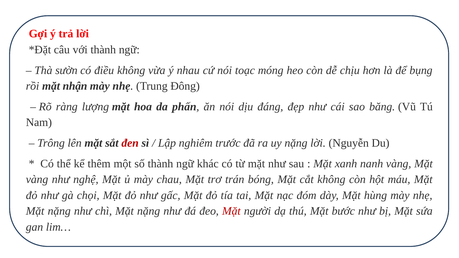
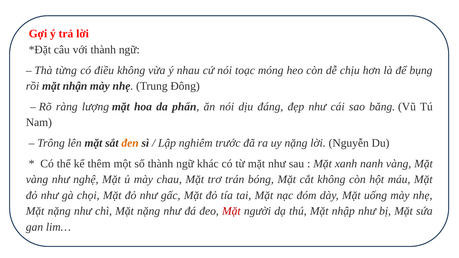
sườn: sườn -> từng (66, 70)
đen colour: red -> orange (130, 143)
hùng: hùng -> uống (376, 195)
bước: bước -> nhập (343, 211)
